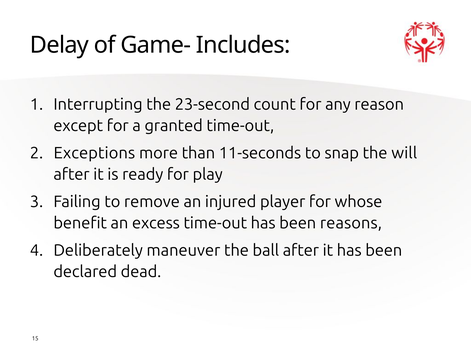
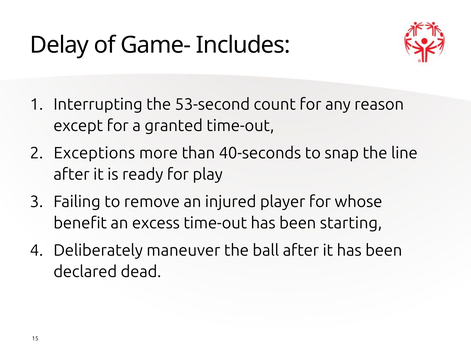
23-second: 23-second -> 53-second (212, 104)
11-seconds: 11-seconds -> 40-seconds (260, 153)
will: will -> line (404, 153)
reasons: reasons -> starting (351, 223)
